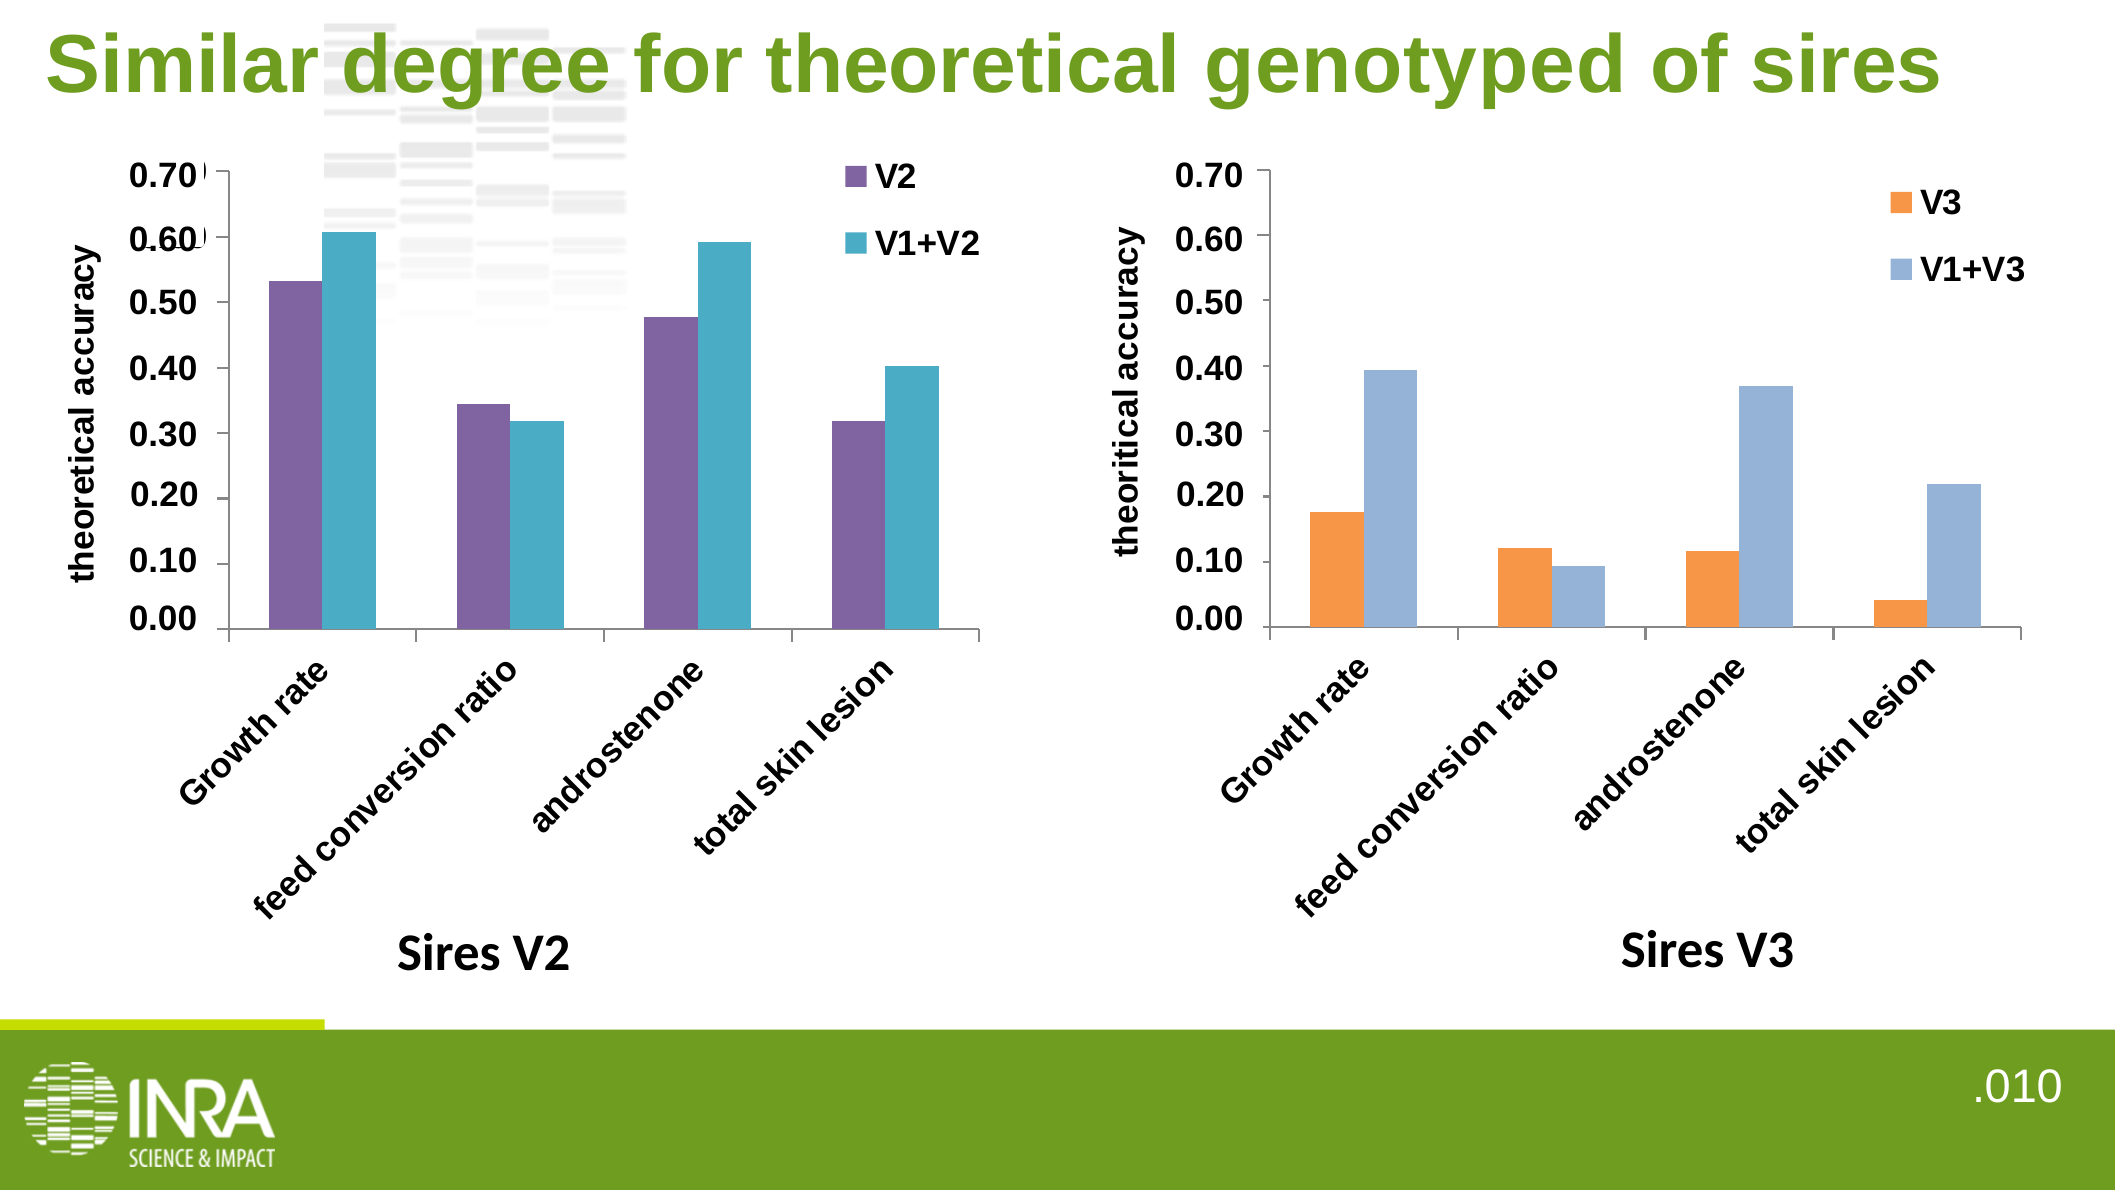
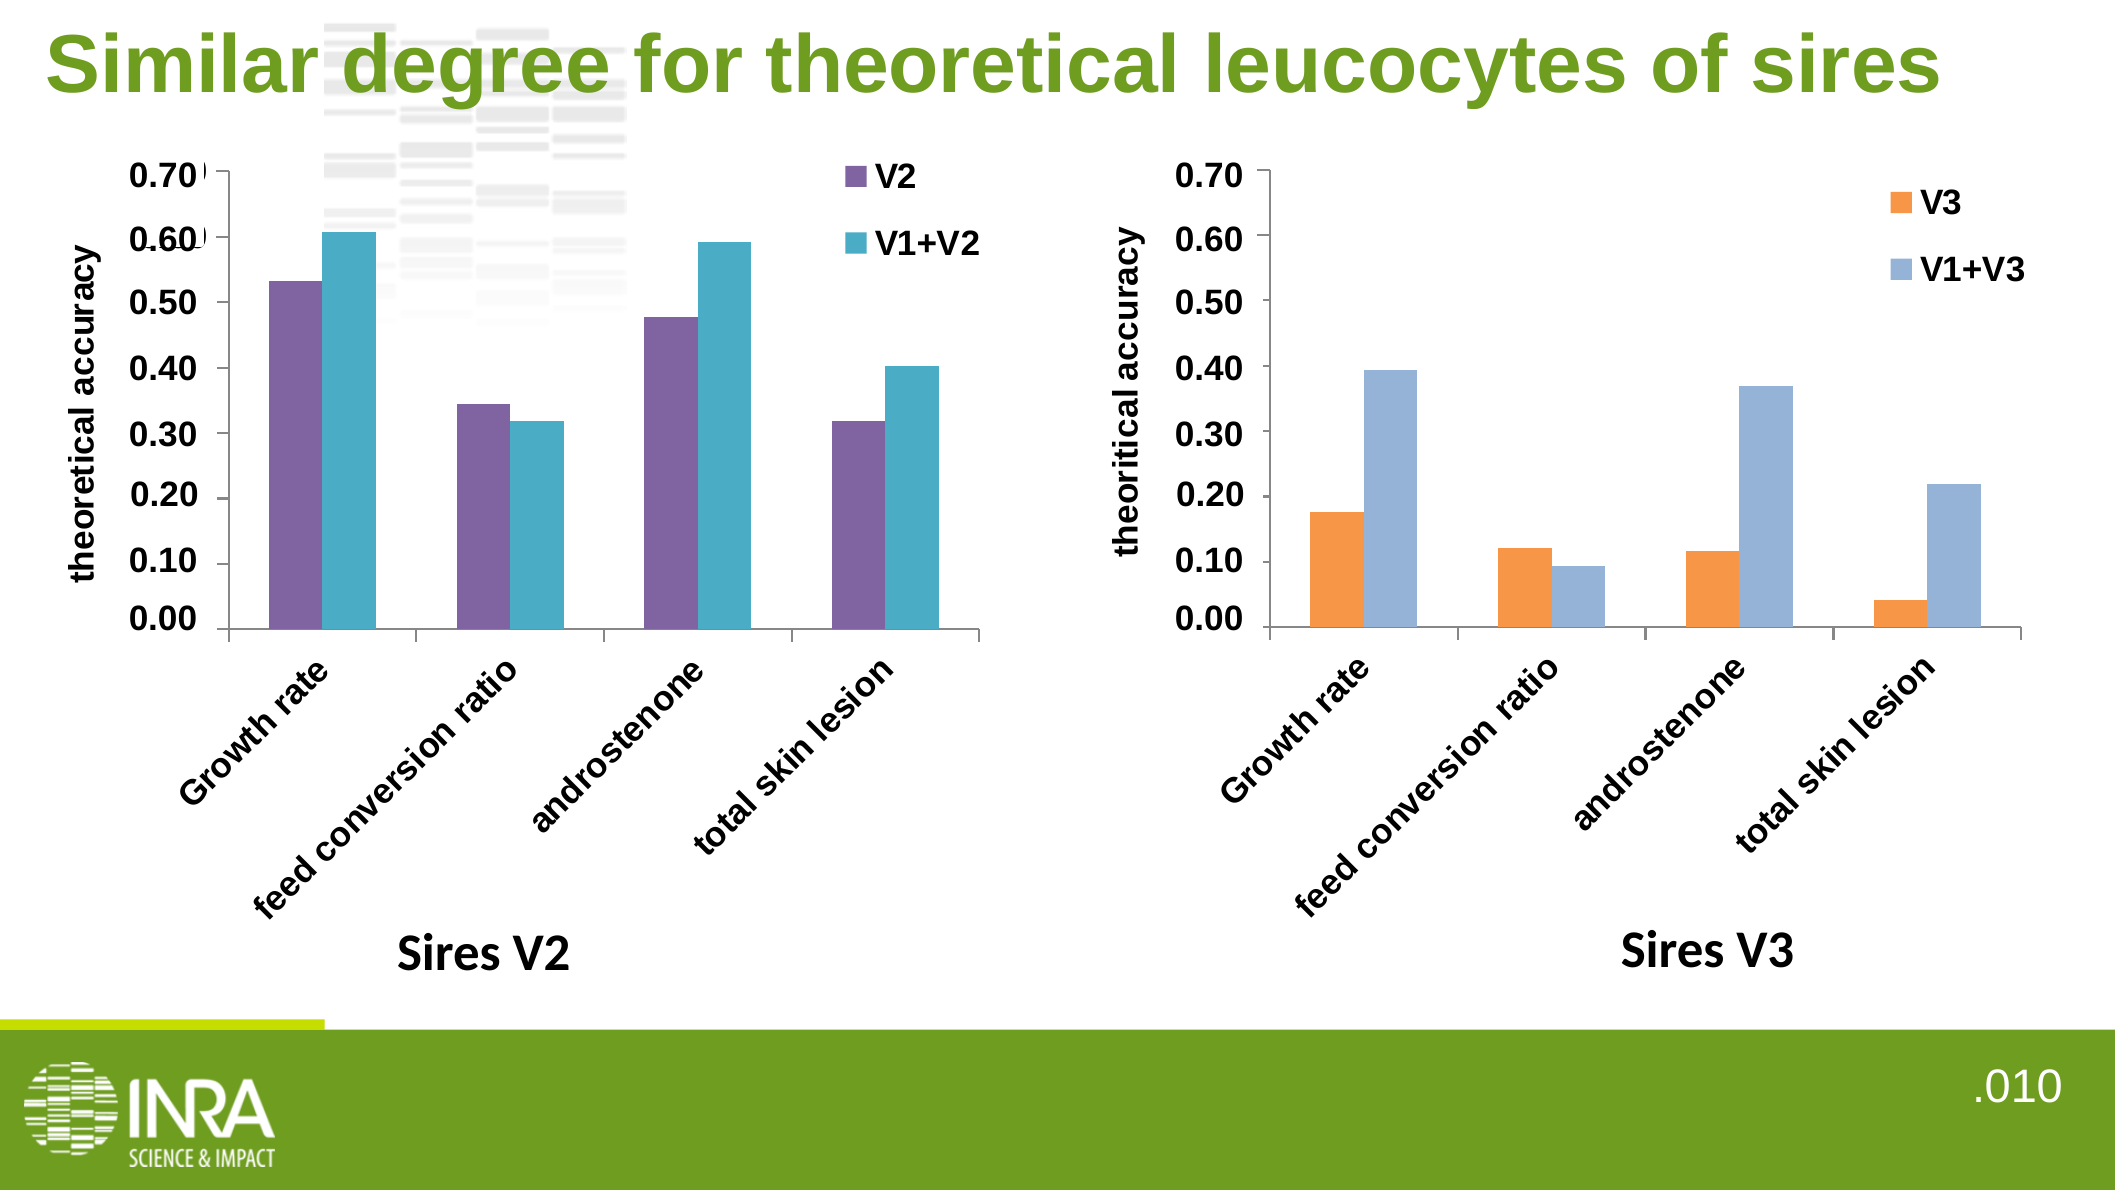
genotyped: genotyped -> leucocytes (1416, 65)
